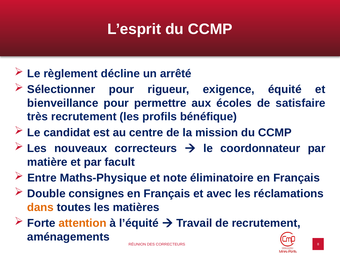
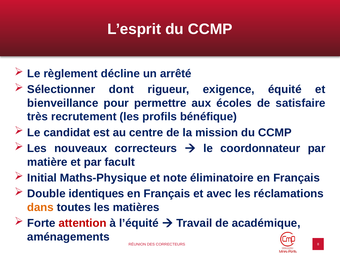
Sélectionner pour: pour -> dont (121, 90)
Entre: Entre -> Initial (42, 178)
consignes: consignes -> identiques (96, 194)
attention colour: orange -> red (83, 223)
de recrutement: recrutement -> académique (266, 223)
